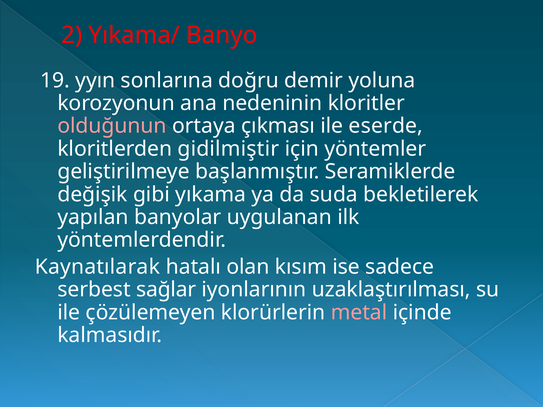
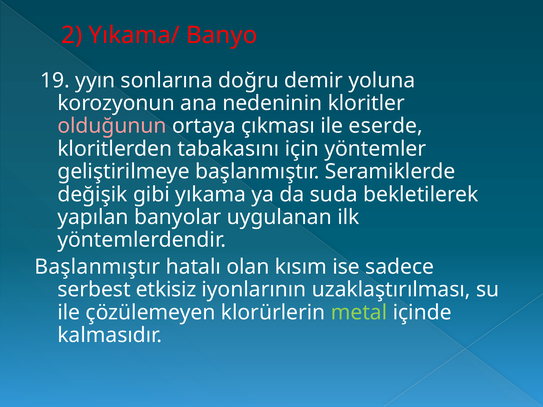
gidilmiştir: gidilmiştir -> tabakasını (228, 149)
Kaynatılarak: Kaynatılarak -> Başlanmıştır (97, 267)
sağlar: sağlar -> etkisiz (166, 290)
metal colour: pink -> light green (359, 313)
